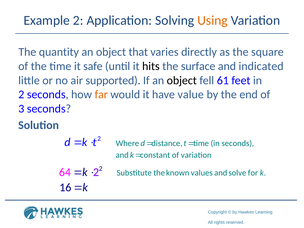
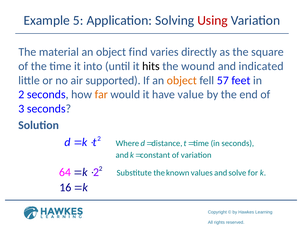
Example 2: 2 -> 5 (78, 20)
Using colour: orange -> red (213, 20)
quantity: quantity -> material (59, 52)
that: that -> find (138, 52)
safe: safe -> into (93, 66)
surface: surface -> wound (198, 66)
object colour: black -> orange (182, 80)
61: 61 -> 57 (223, 80)
